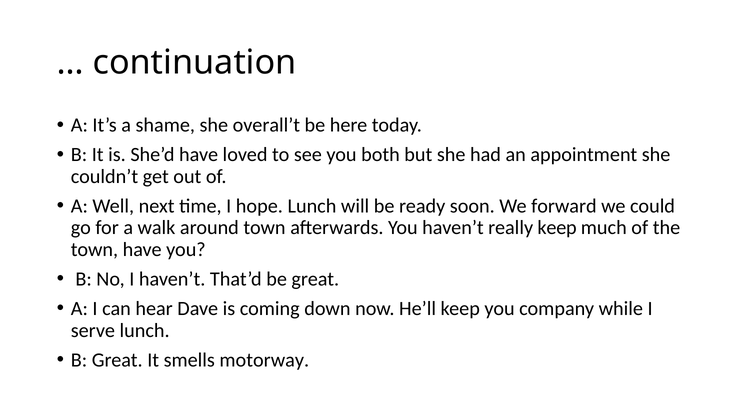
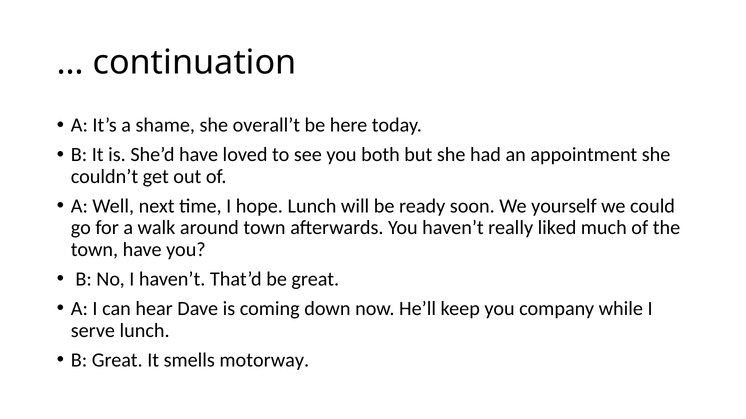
forward: forward -> yourself (564, 206)
really keep: keep -> liked (557, 228)
